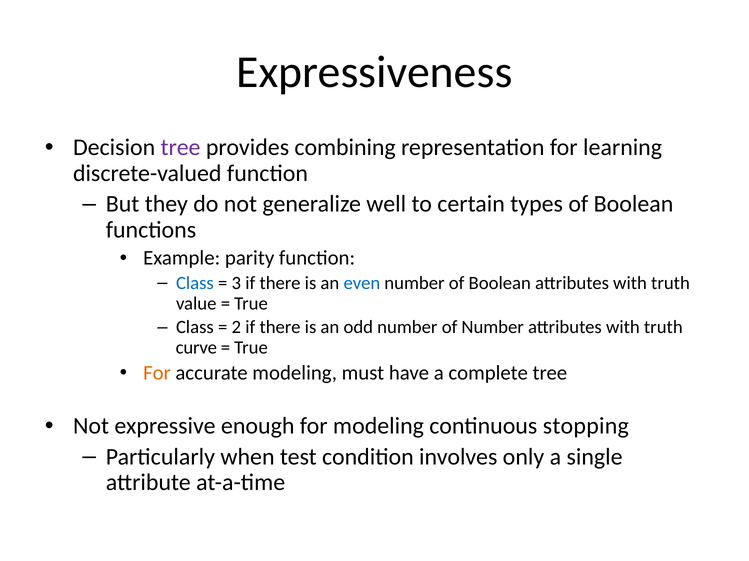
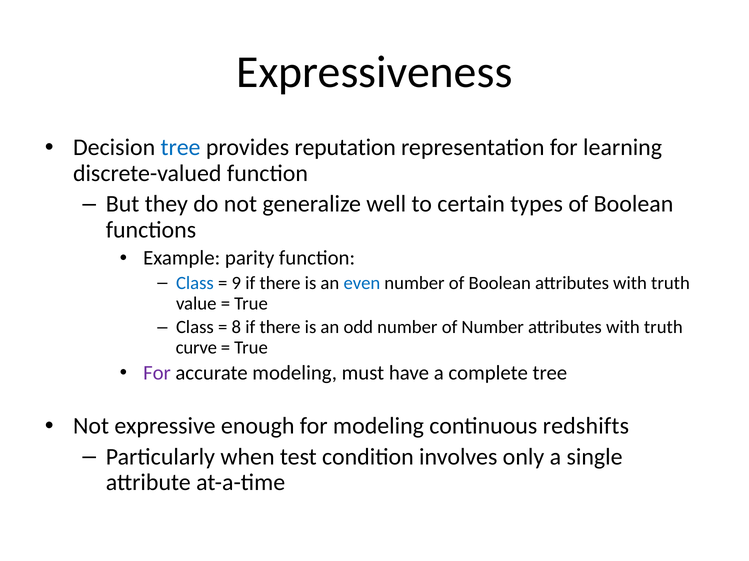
tree colour: purple -> blue (181, 148)
combining: combining -> reputation (345, 148)
3: 3 -> 9 (236, 284)
2: 2 -> 8 (236, 328)
For colour: orange -> purple (157, 373)
stopping: stopping -> redshifts (586, 426)
